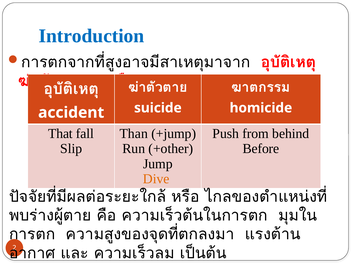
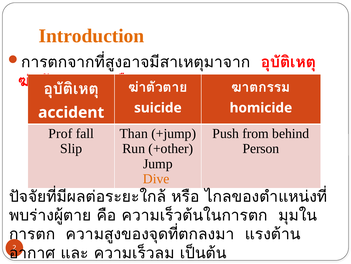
Introduction colour: blue -> orange (91, 36)
That: That -> Prof (60, 133)
Before: Before -> Person (261, 148)
